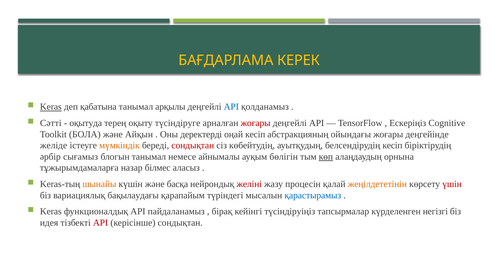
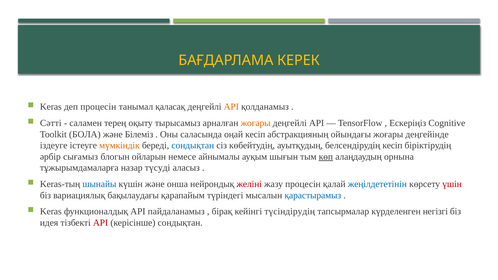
Keras underline: present -> none (51, 107)
деп қабатына: қабатына -> процесін (98, 107)
арқылы: арқылы -> қаласақ (170, 107)
API colour: blue -> orange (231, 107)
оқытуда: оқытуда -> саламен (86, 123)
түсіндіруге: түсіндіруге -> тырысамыз (178, 123)
жоғары colour: red -> orange (256, 123)
Айқын: Айқын -> Білеміз (139, 134)
деректерді: деректерді -> саласында (201, 134)
желіде: желіде -> іздеуге (54, 146)
сондықтан colour: red -> blue (193, 146)
блогын танымал: танымал -> ойларын (149, 157)
бөлігін: бөлігін -> шығын (284, 157)
білмес: білмес -> түсуді (158, 168)
шынайы colour: orange -> blue (99, 184)
басқа: басқа -> онша (177, 184)
жеңілдететінін colour: orange -> blue (377, 184)
түсіндіруіңіз: түсіндіруіңіз -> түсіндірудің (290, 212)
